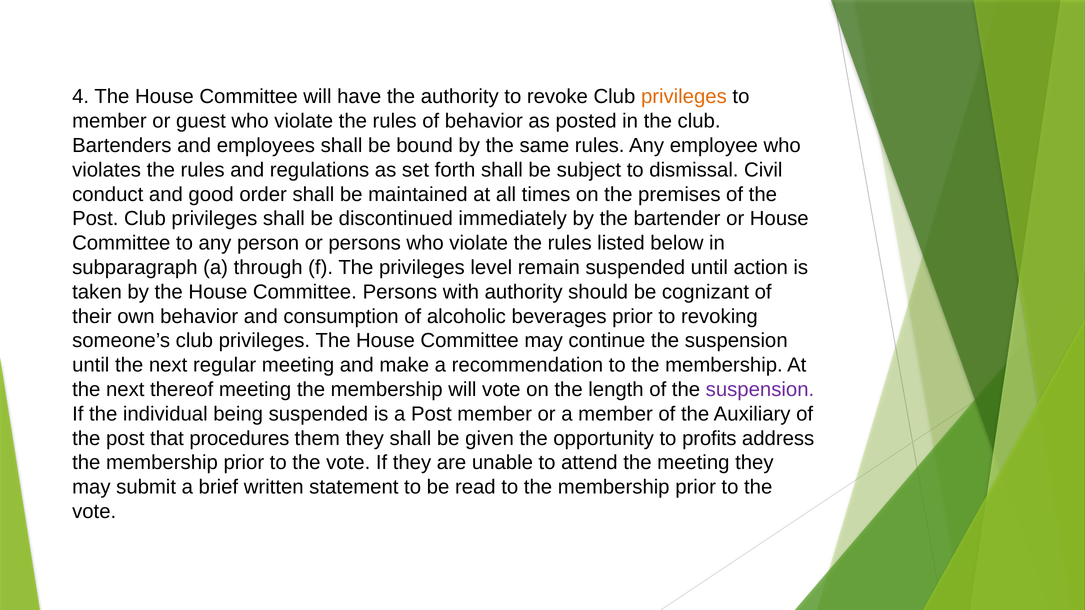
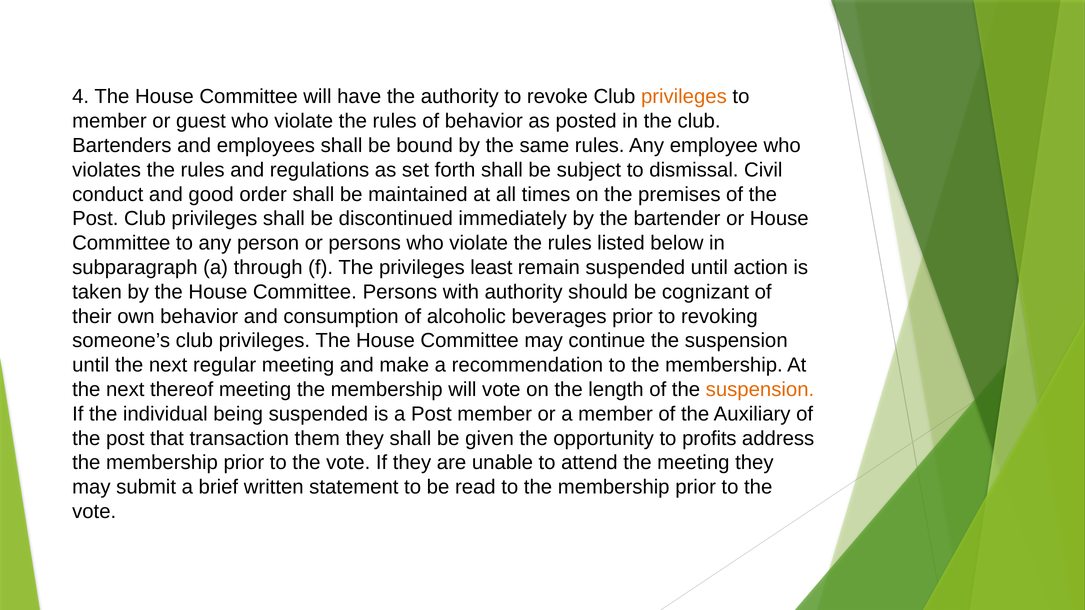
level: level -> least (491, 268)
suspension colour: purple -> orange (760, 390)
procedures: procedures -> transaction (239, 439)
